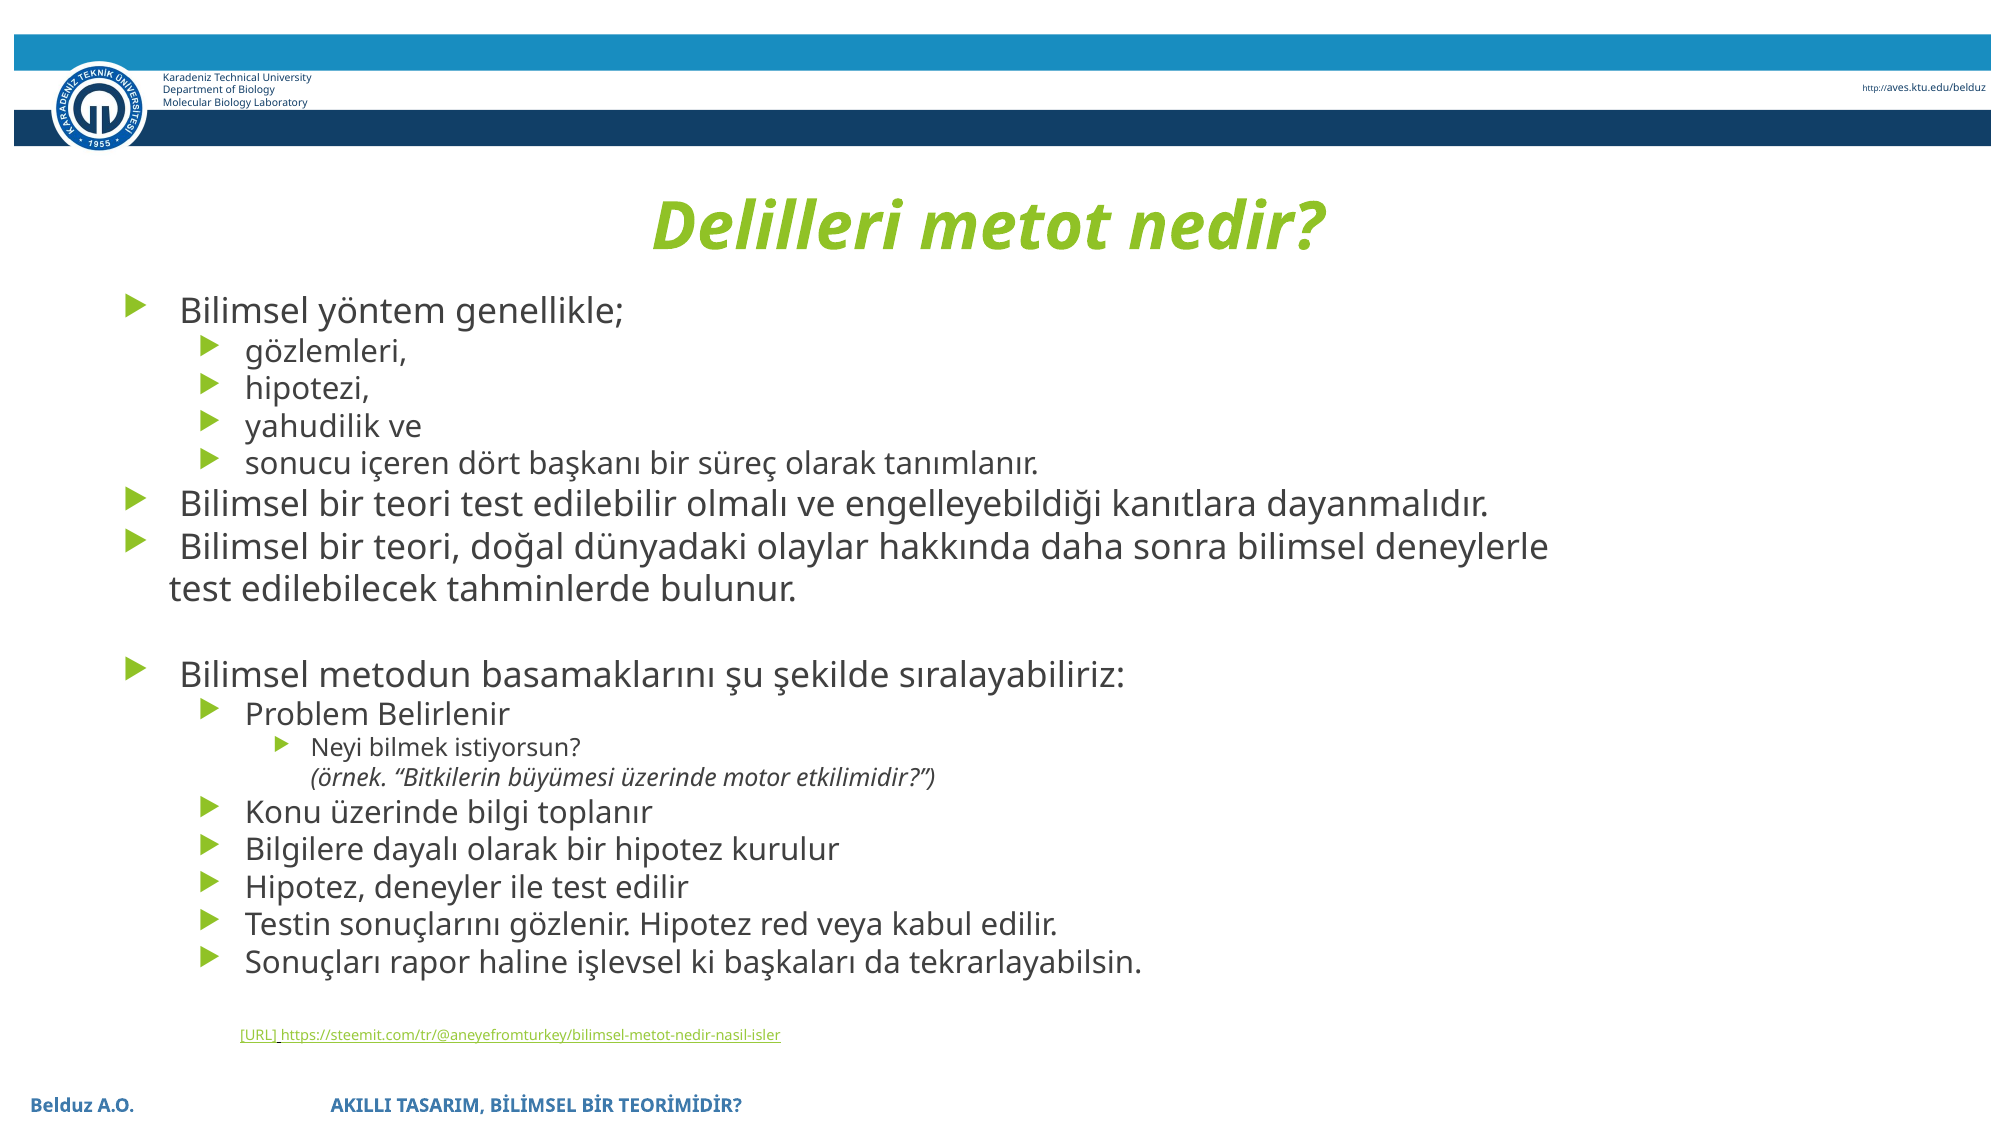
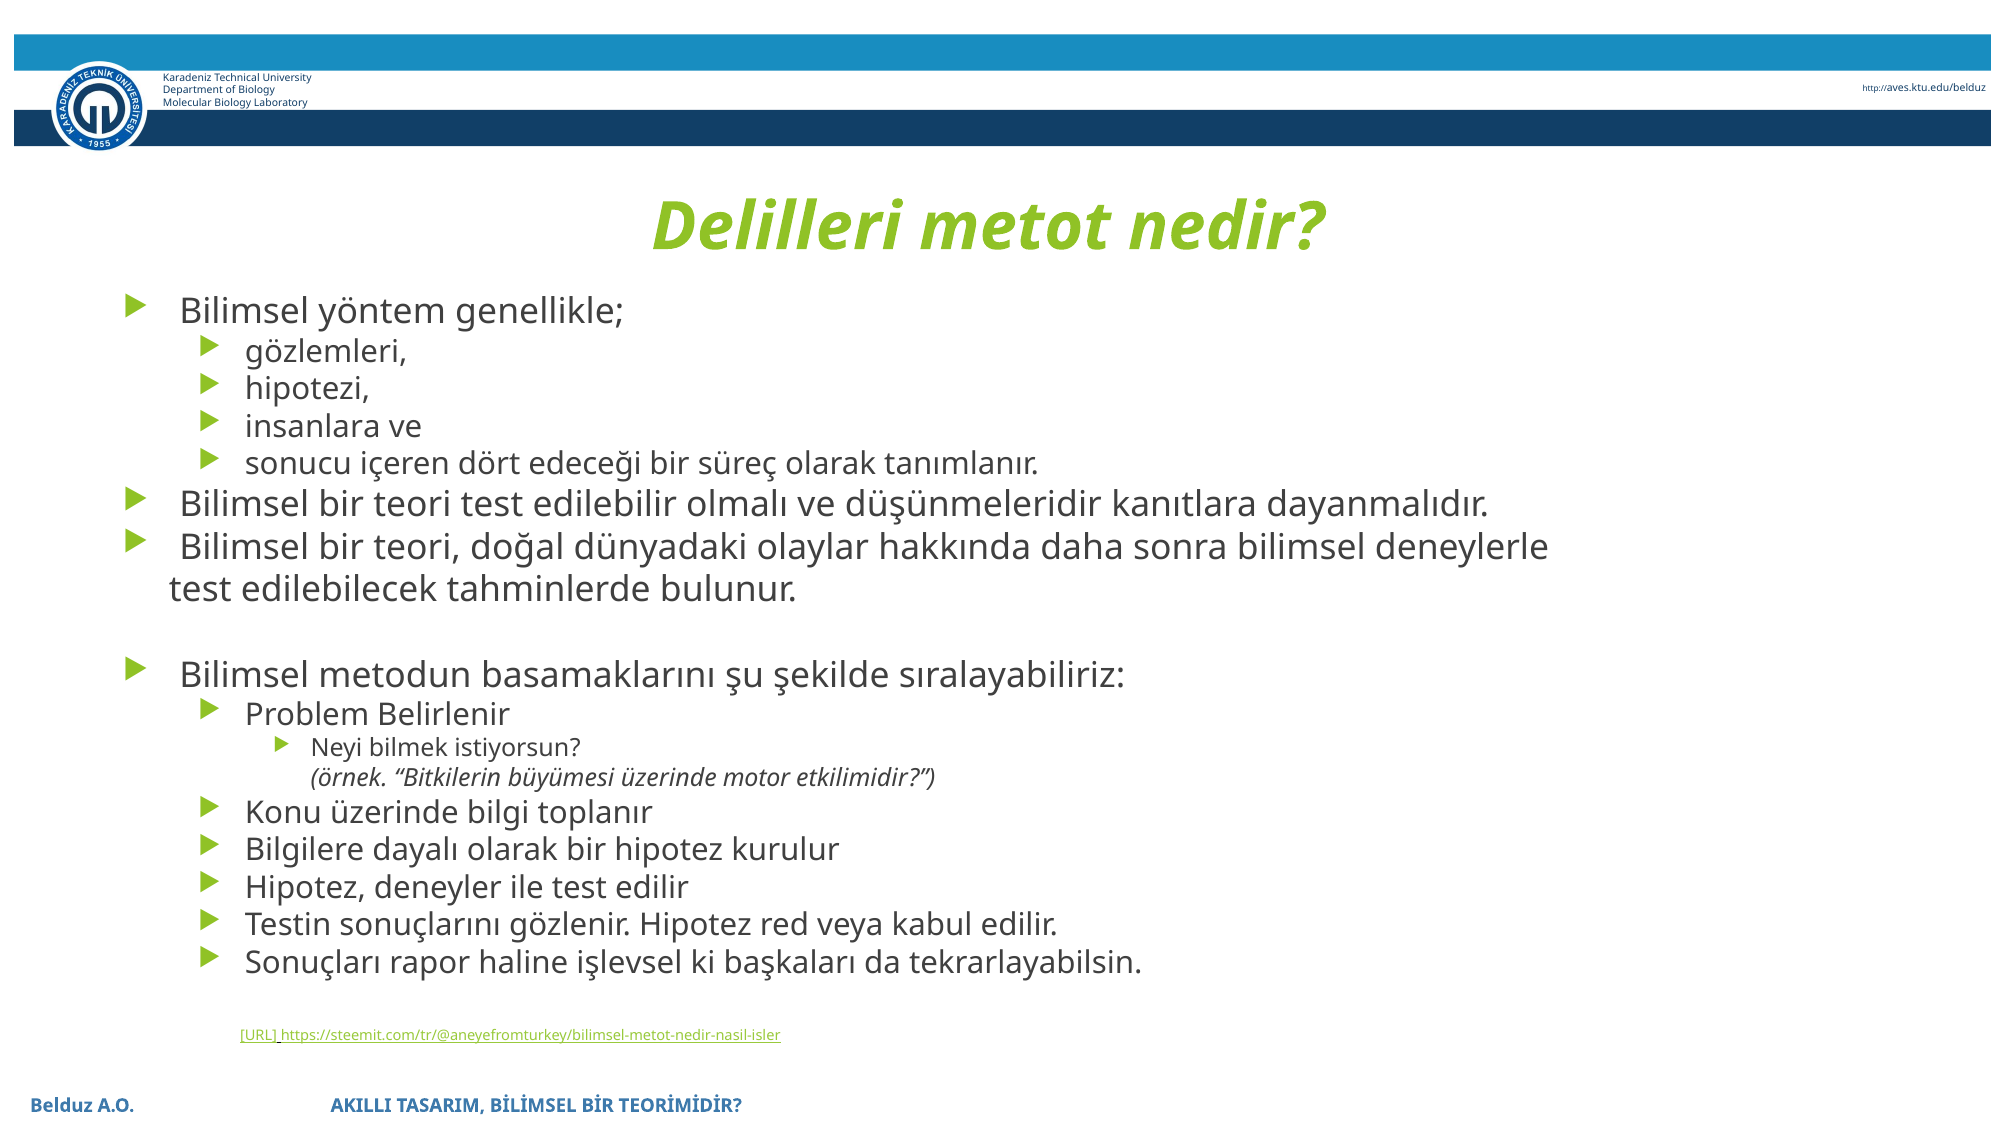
yahudilik: yahudilik -> insanlara (313, 427)
başkanı: başkanı -> edeceği (585, 464)
engelleyebildiği: engelleyebildiği -> düşünmeleridir (973, 505)
